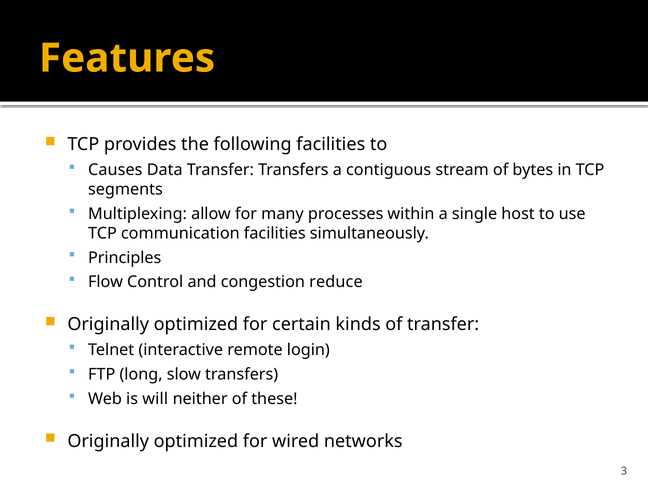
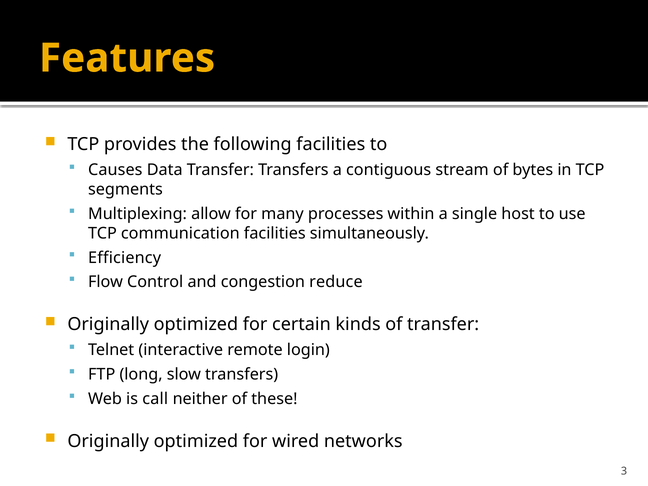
Principles: Principles -> Efficiency (125, 258)
will: will -> call (155, 399)
